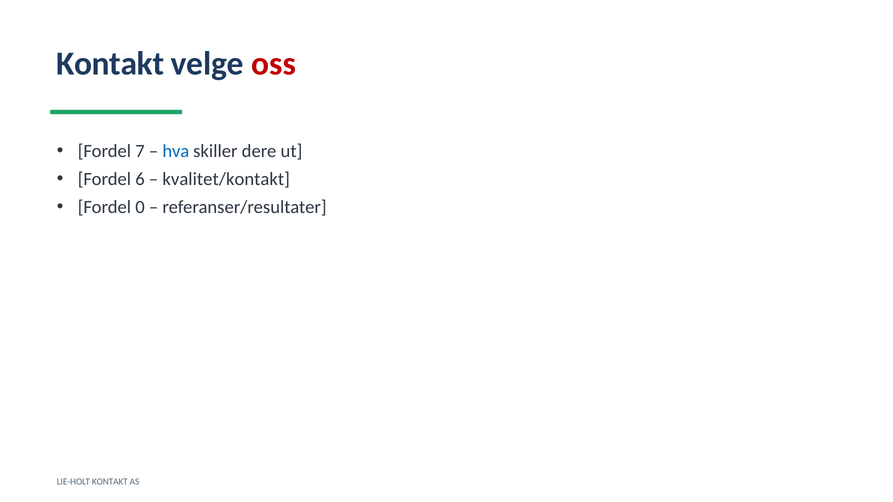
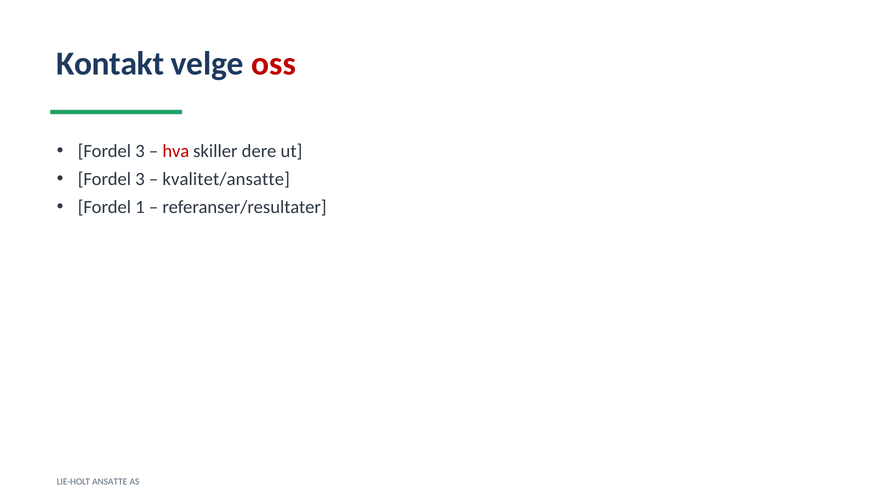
7: 7 -> 3 (140, 151)
hva colour: blue -> red (176, 151)
6: 6 -> 3 (140, 179)
kvalitet/kontakt: kvalitet/kontakt -> kvalitet/ansatte (226, 179)
0: 0 -> 1 (140, 207)
LIE-HOLT KONTAKT: KONTAKT -> ANSATTE (110, 482)
